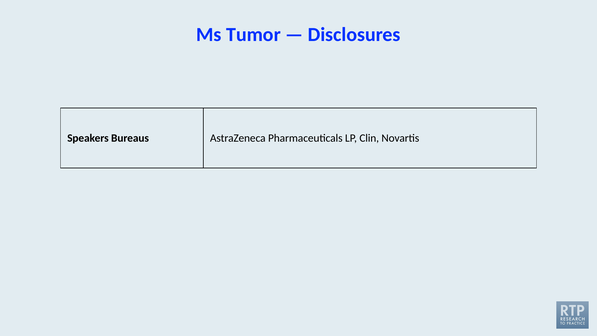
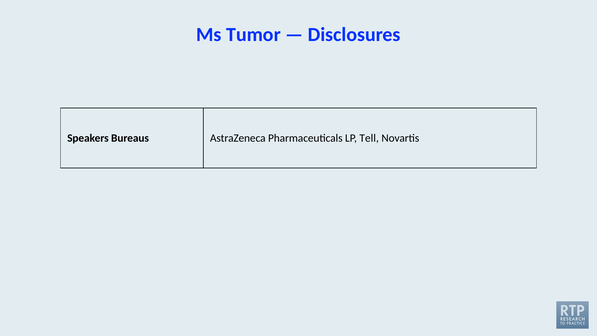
Clin: Clin -> Tell (369, 138)
